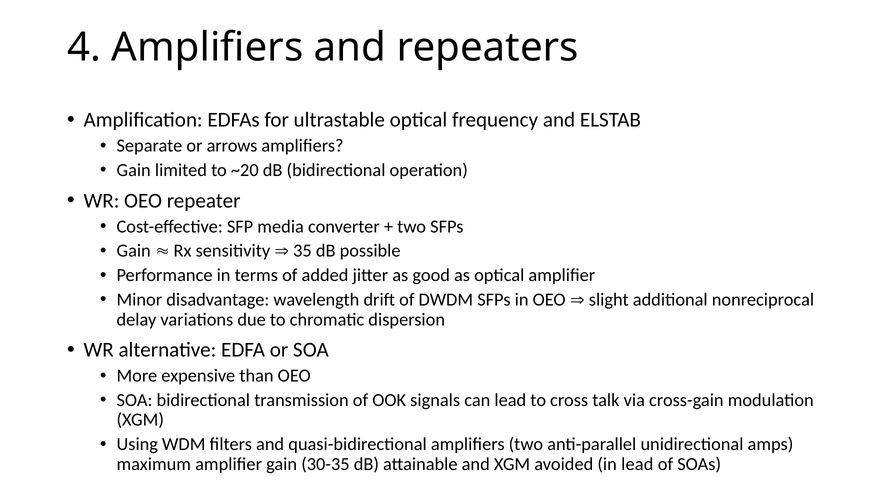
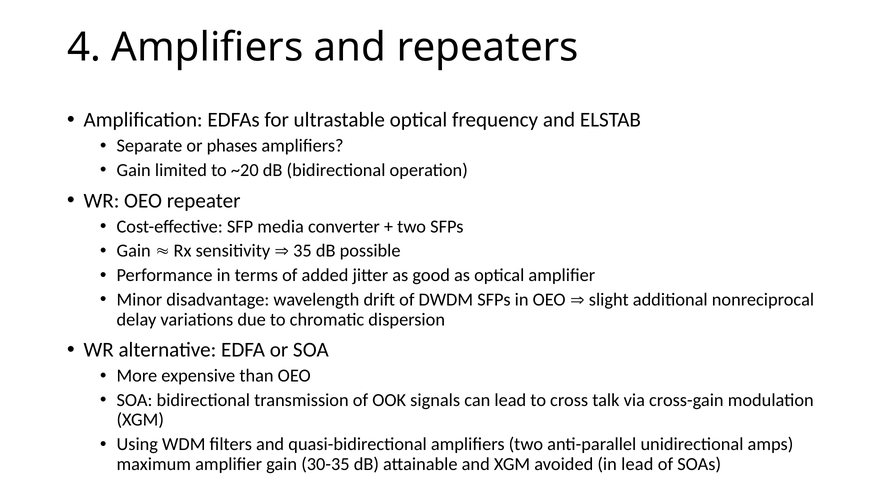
arrows: arrows -> phases (232, 146)
